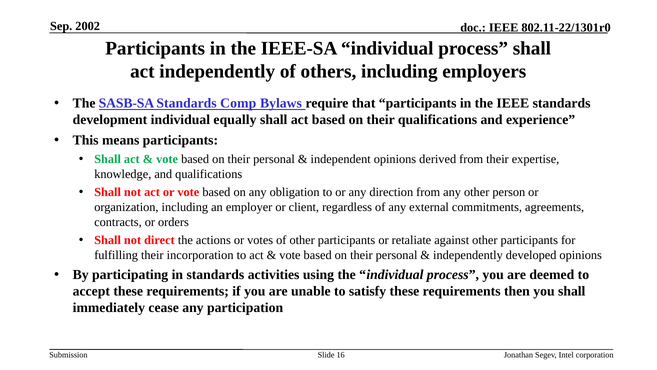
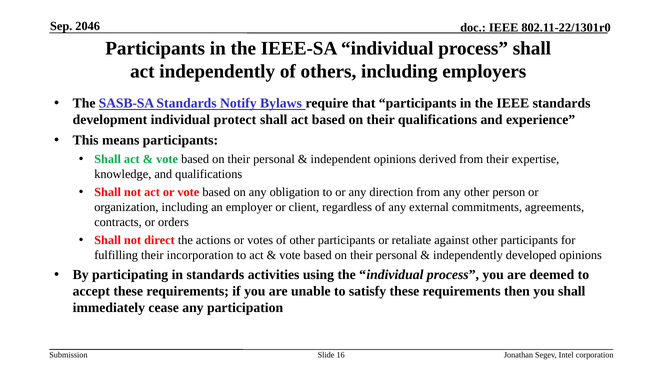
2002: 2002 -> 2046 (88, 26)
Comp: Comp -> Notify (238, 103)
equally: equally -> protect (235, 120)
